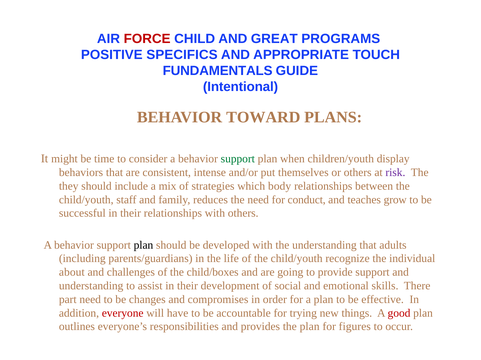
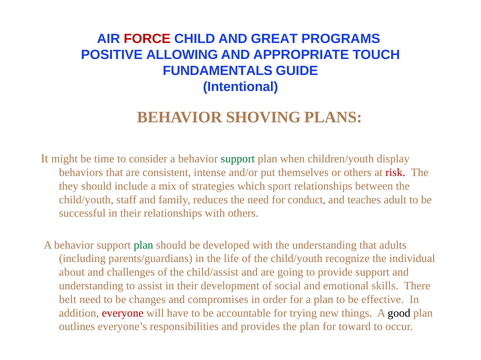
SPECIFICS: SPECIFICS -> ALLOWING (182, 55)
TOWARD: TOWARD -> SHOVING (263, 117)
risk colour: purple -> red (395, 173)
body: body -> sport (280, 186)
grow: grow -> adult (395, 200)
plan colour: black -> green (143, 245)
child/boxes: child/boxes -> child/assist (213, 273)
part: part -> belt (68, 300)
good colour: red -> black (399, 314)
figures: figures -> toward (355, 327)
